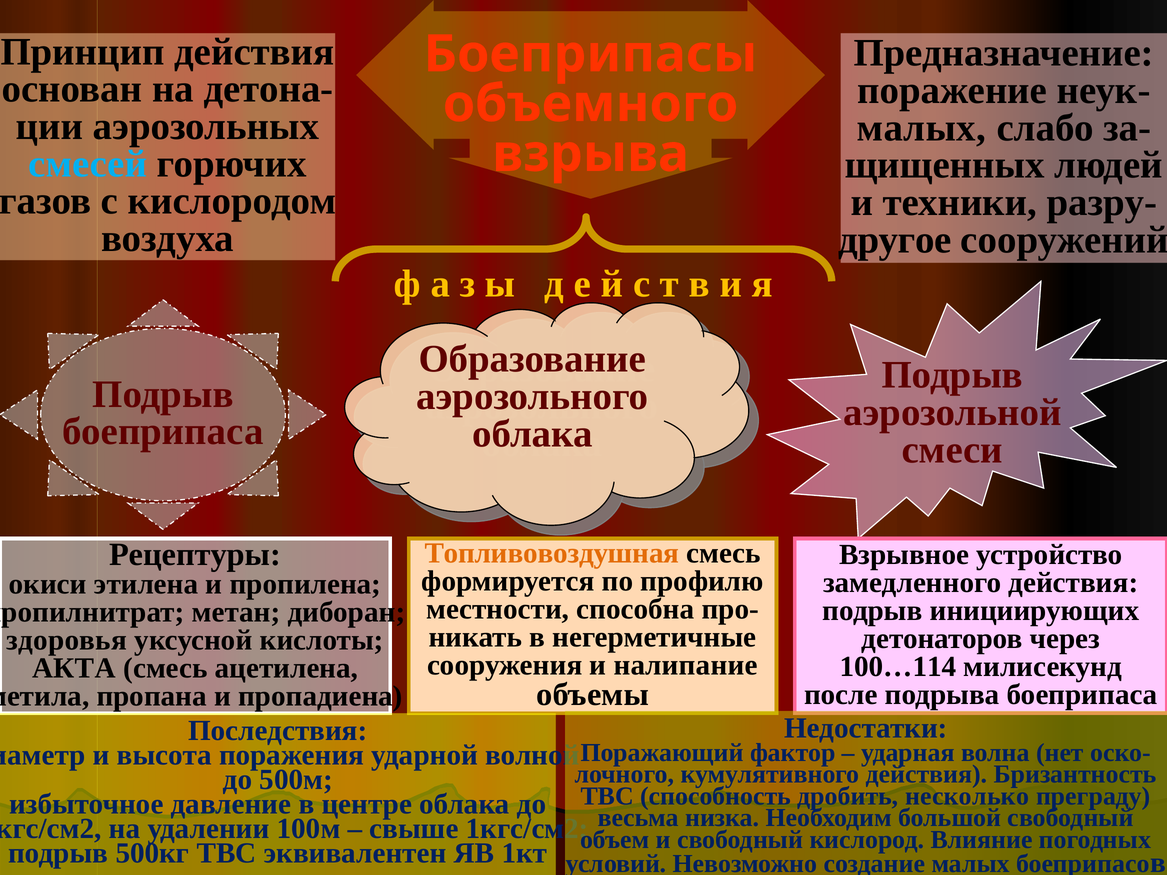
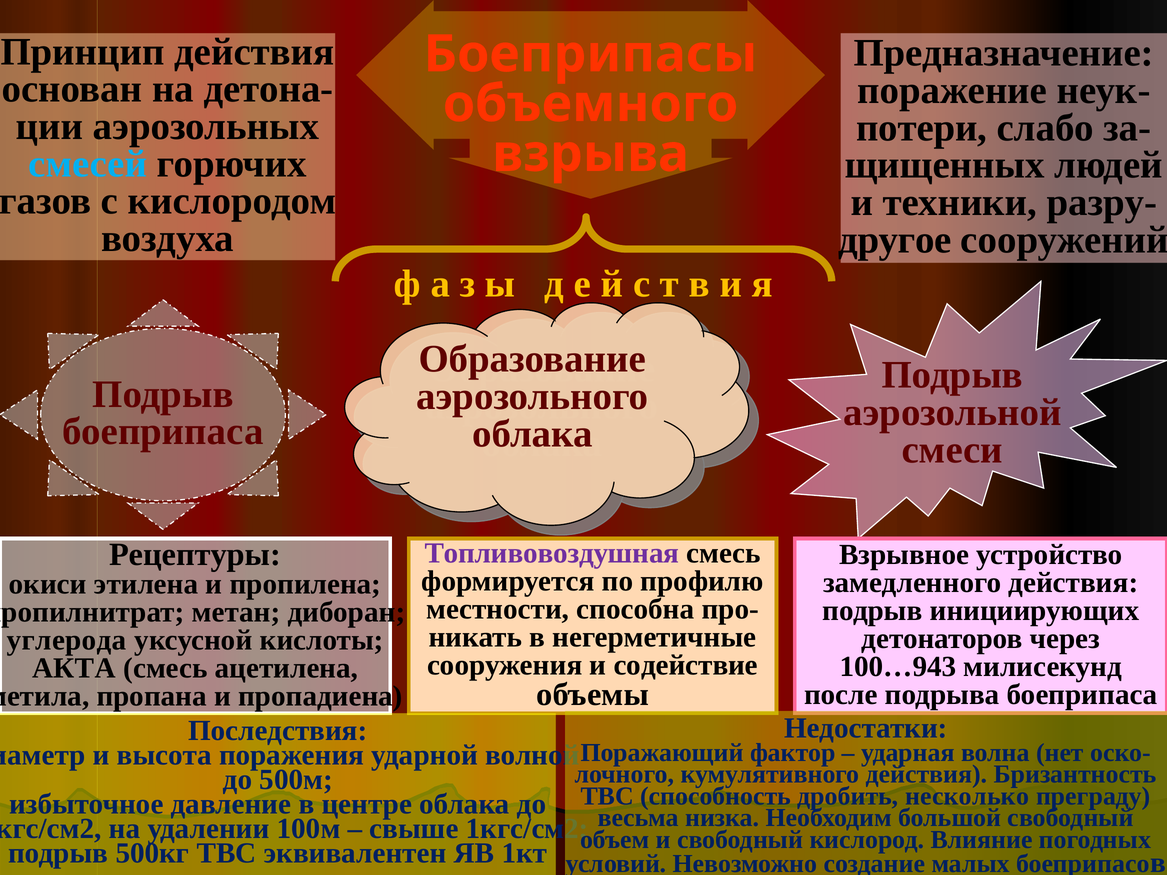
малых: малых -> потери (922, 128)
Топливовоздушная colour: orange -> purple (552, 553)
здоровья: здоровья -> углерода (67, 640)
налипание: налипание -> содействие (686, 665)
100…114: 100…114 -> 100…943 (898, 667)
